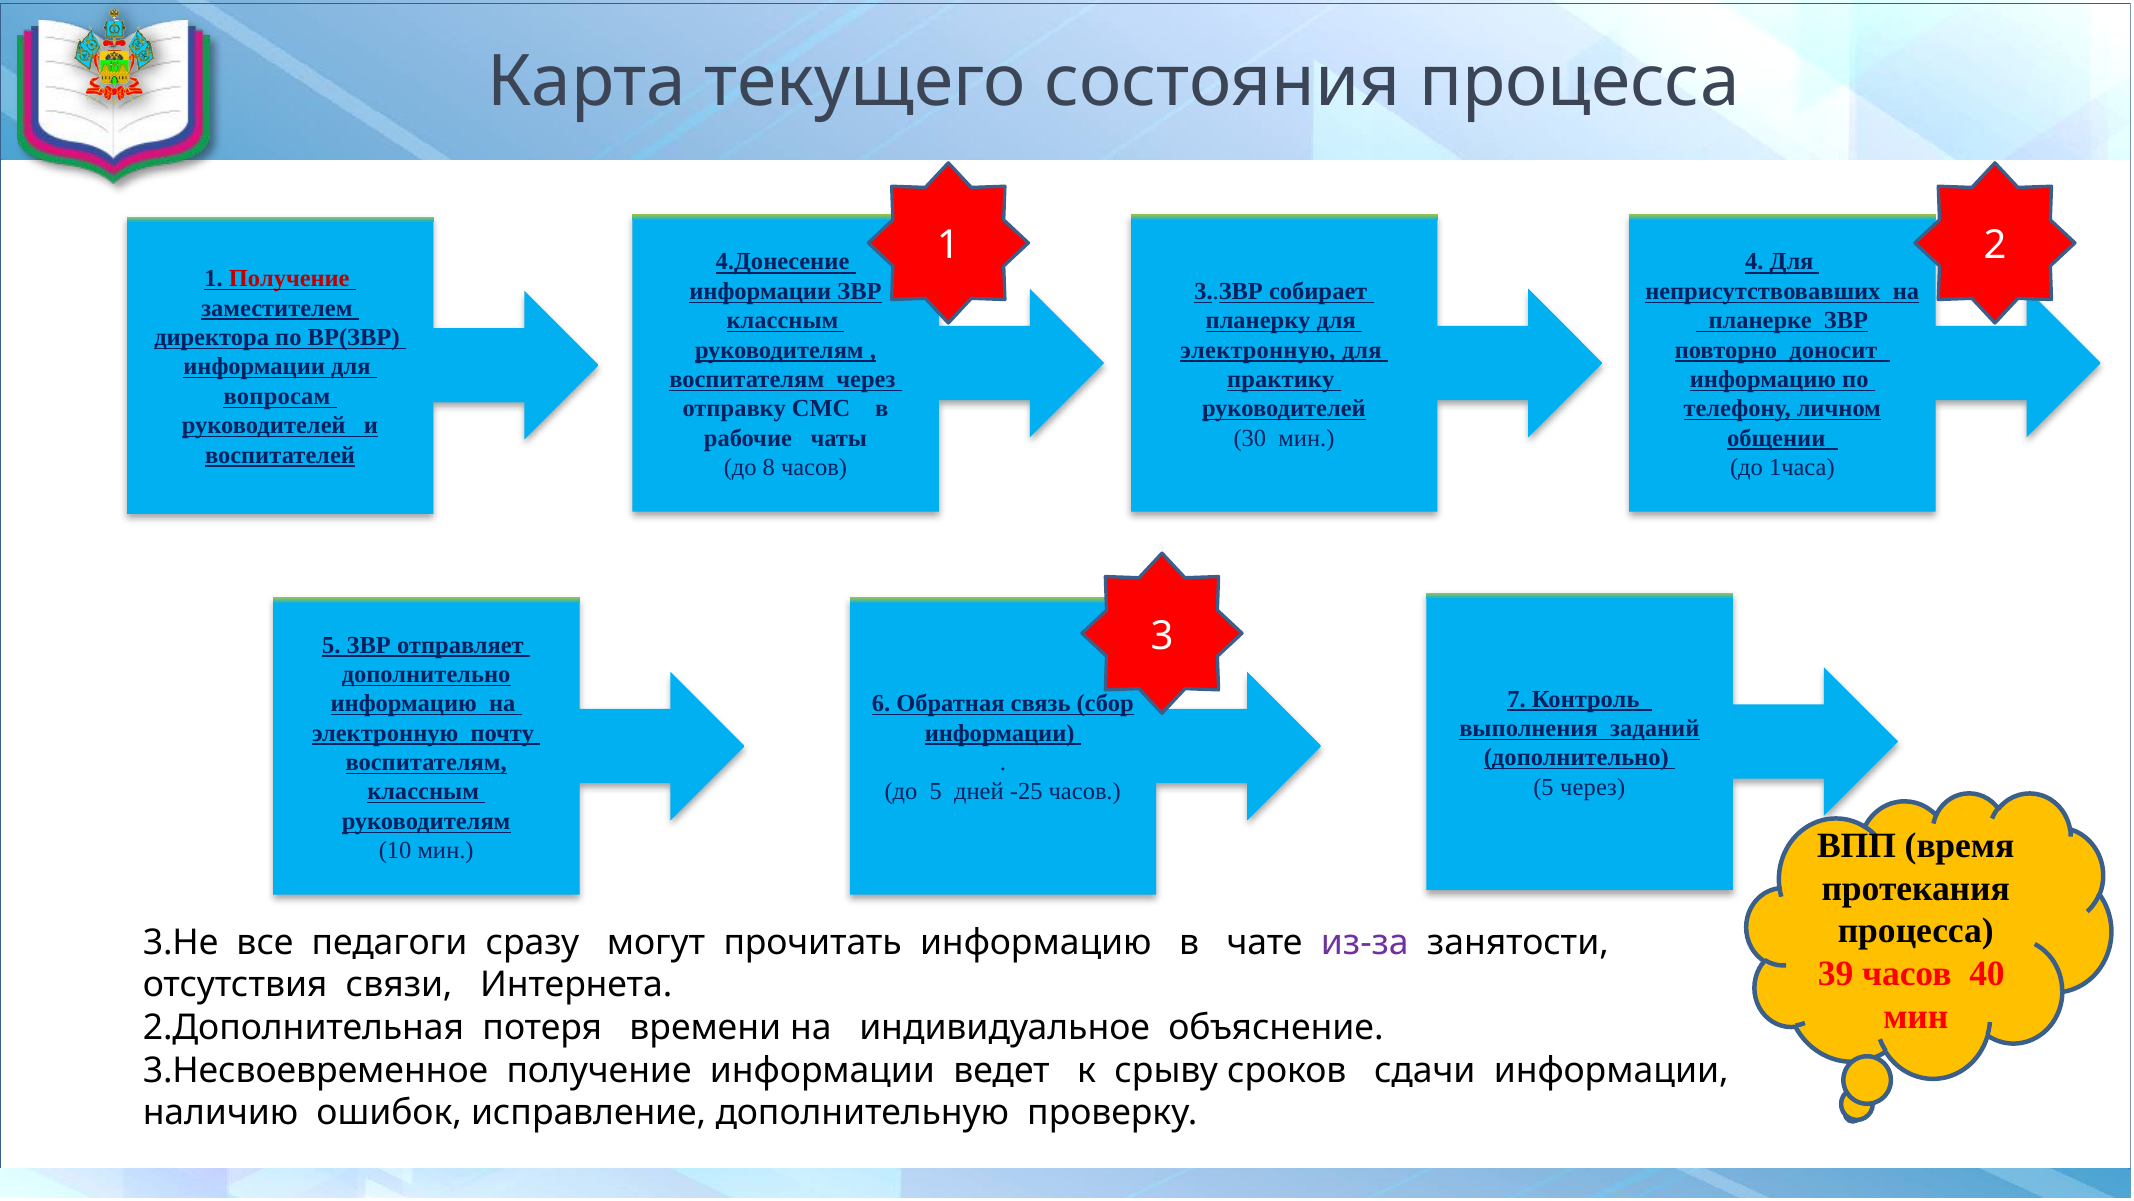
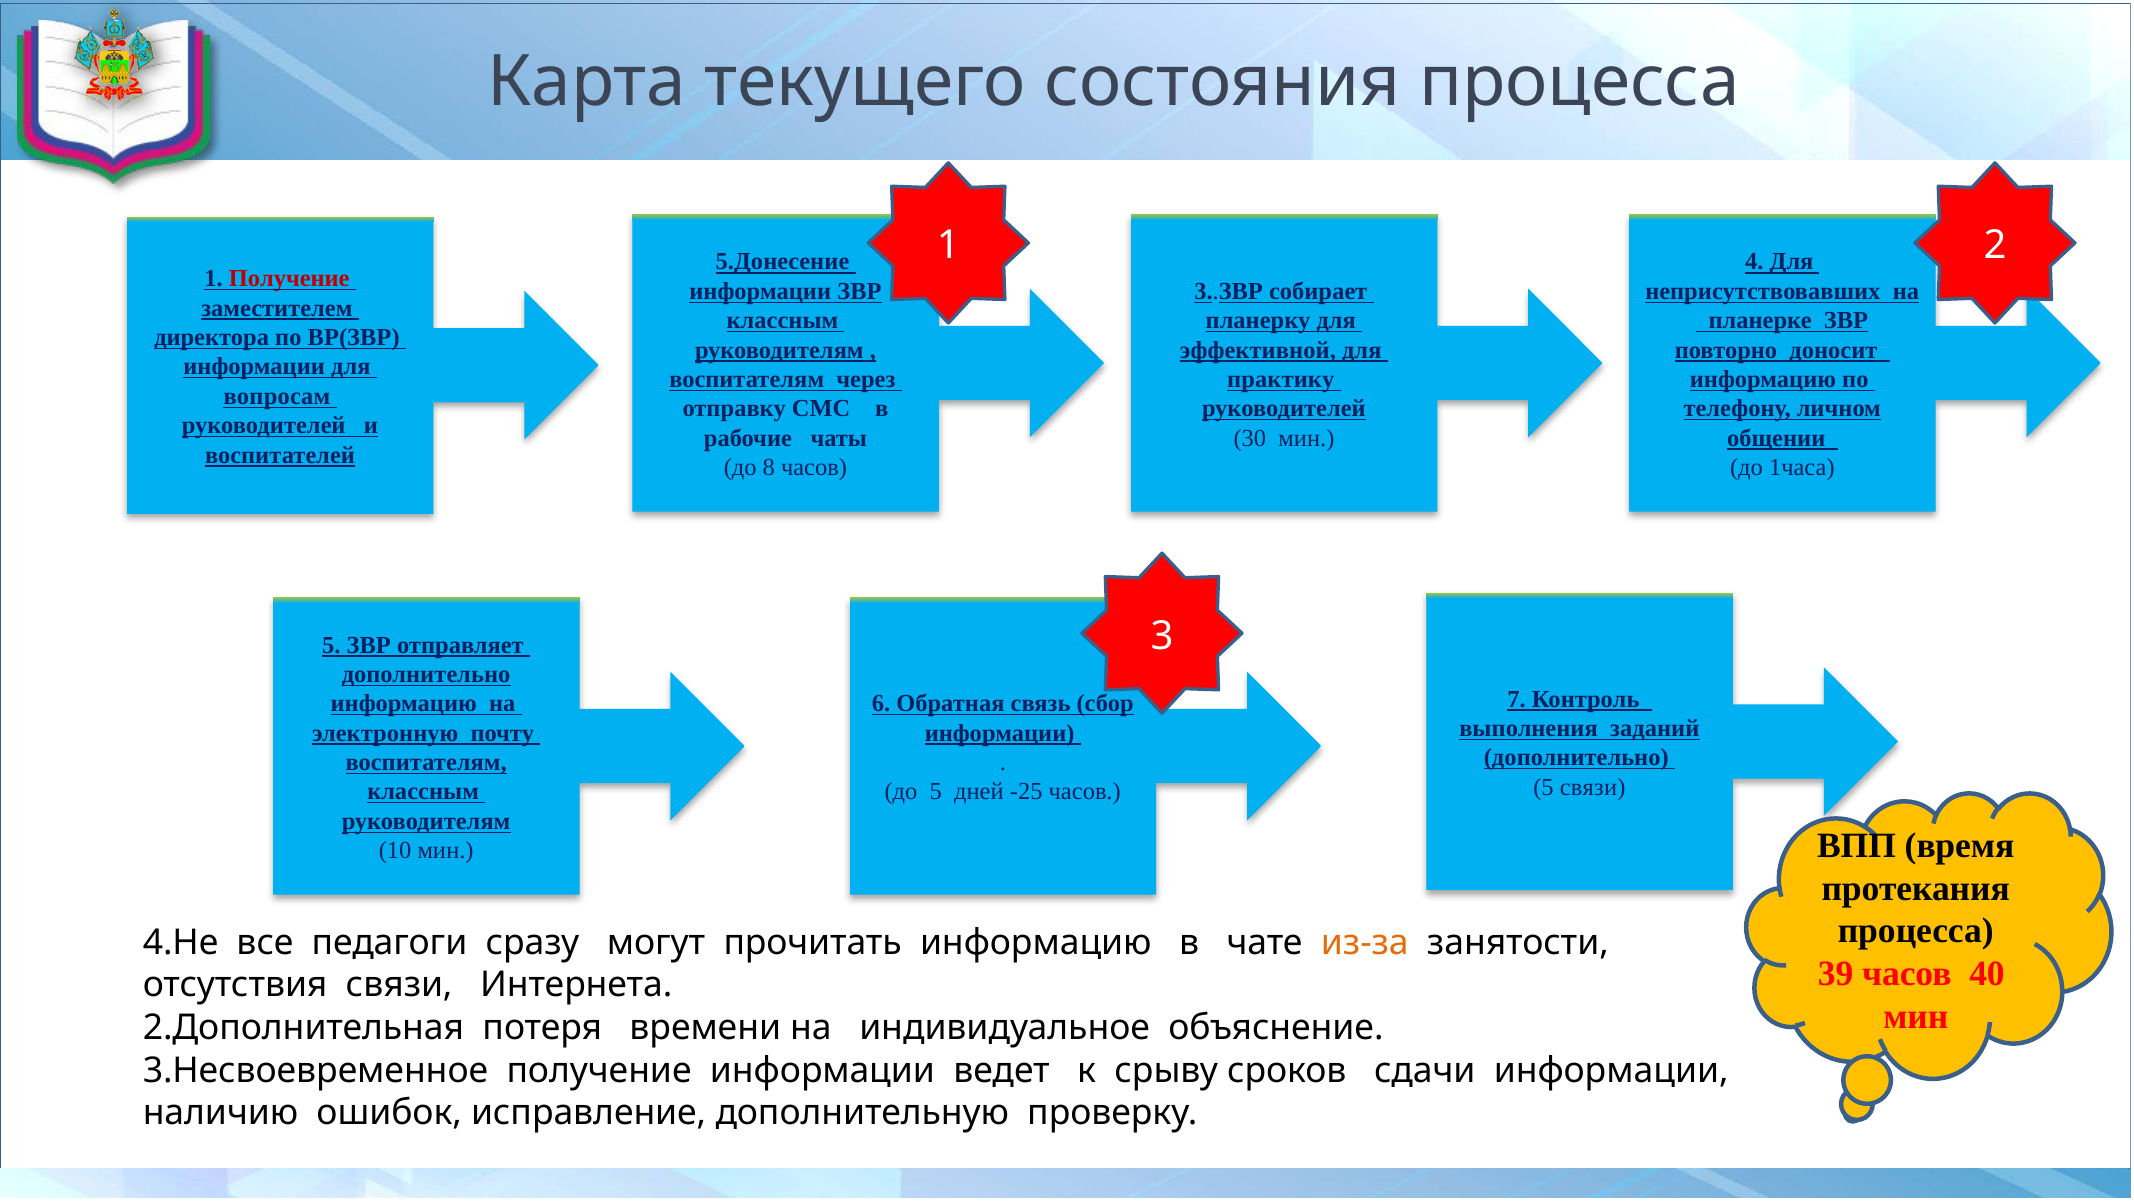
4.Донесение: 4.Донесение -> 5.Донесение (782, 262)
электронную: электронную -> эффективной (1258, 350)
5 через: через -> связи (1593, 787)
3.Не: 3.Не -> 4.Не (181, 942)
из-за colour: purple -> orange (1365, 942)
